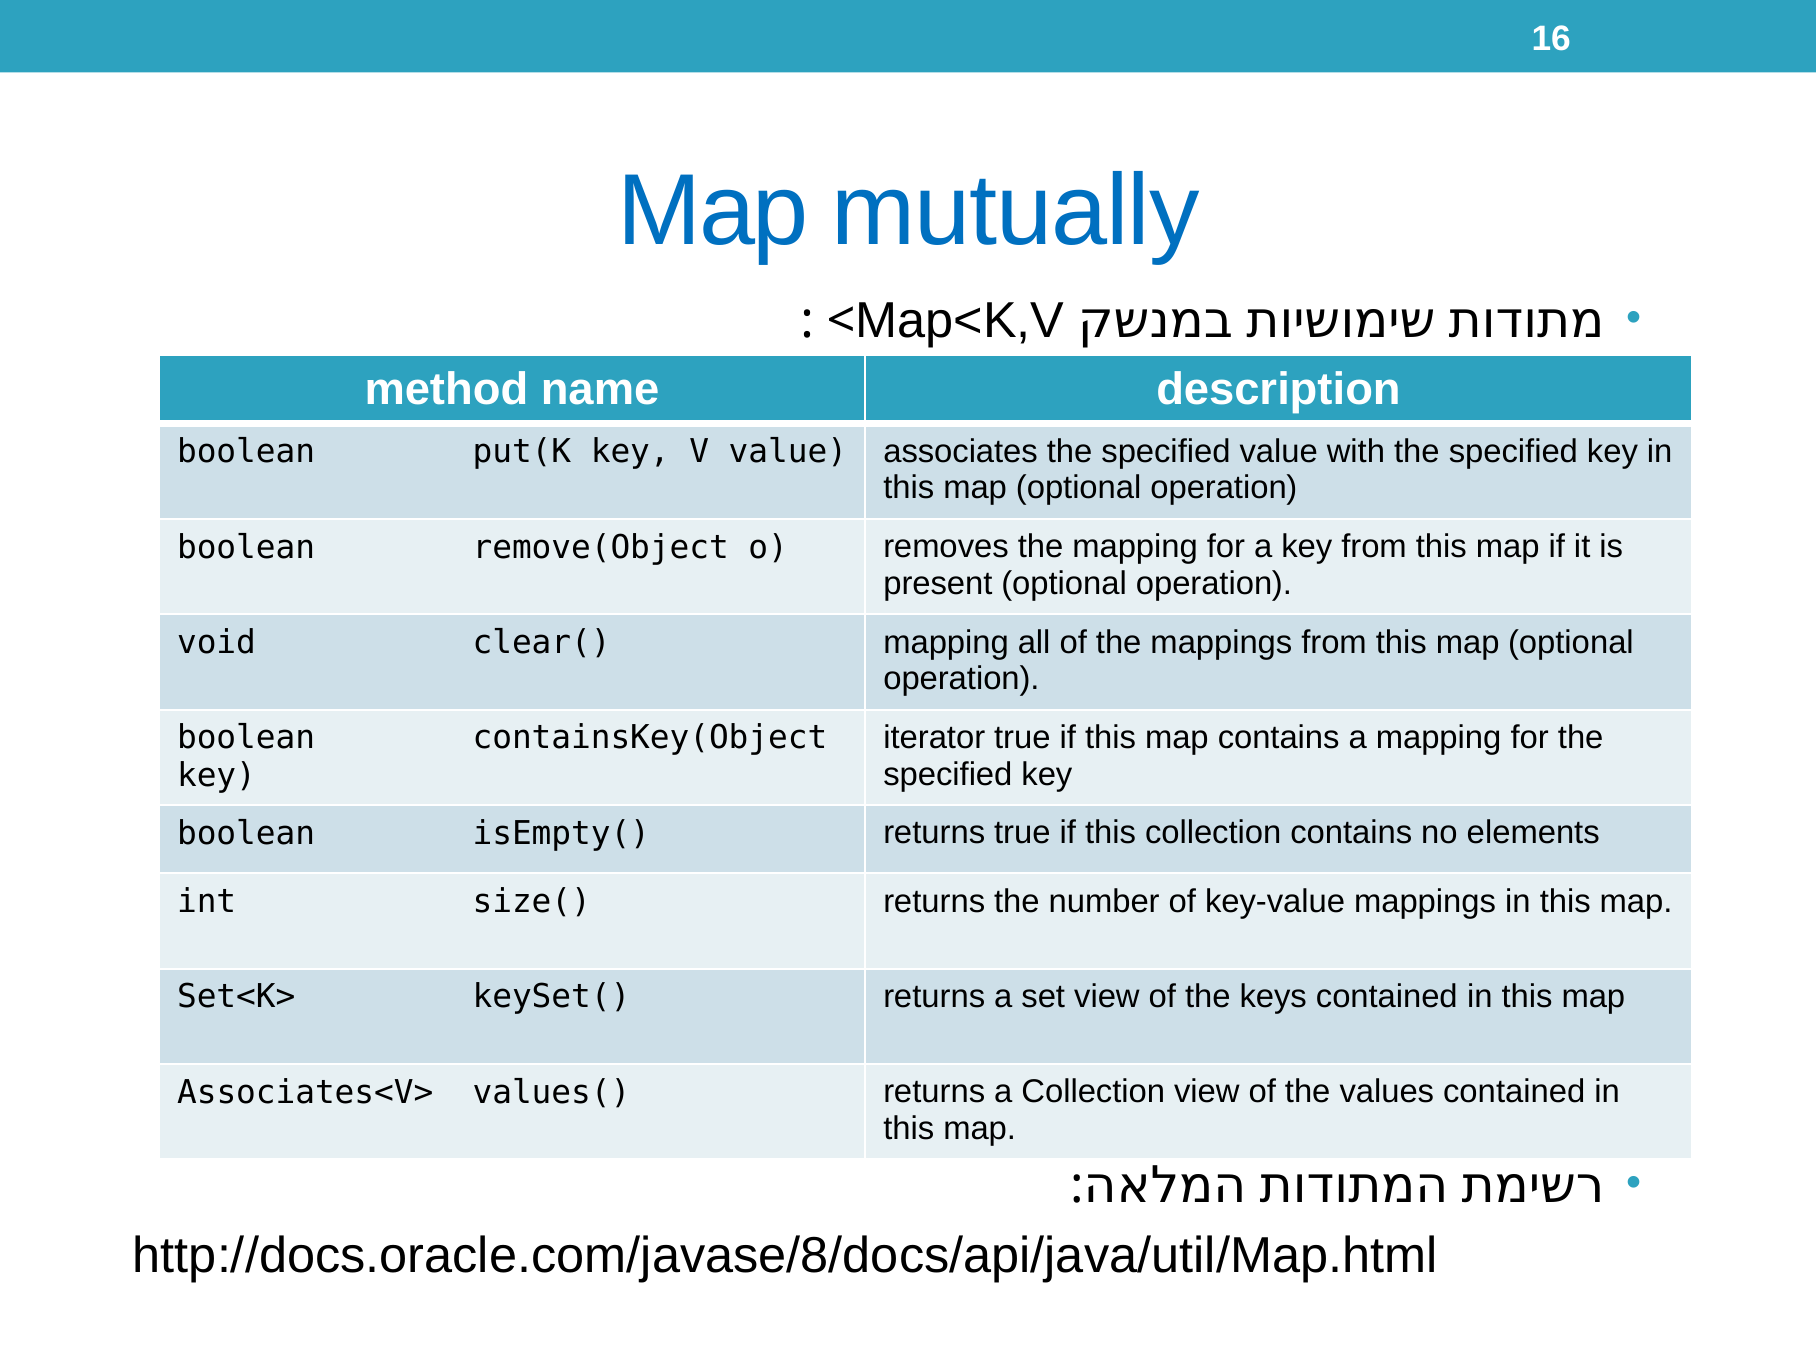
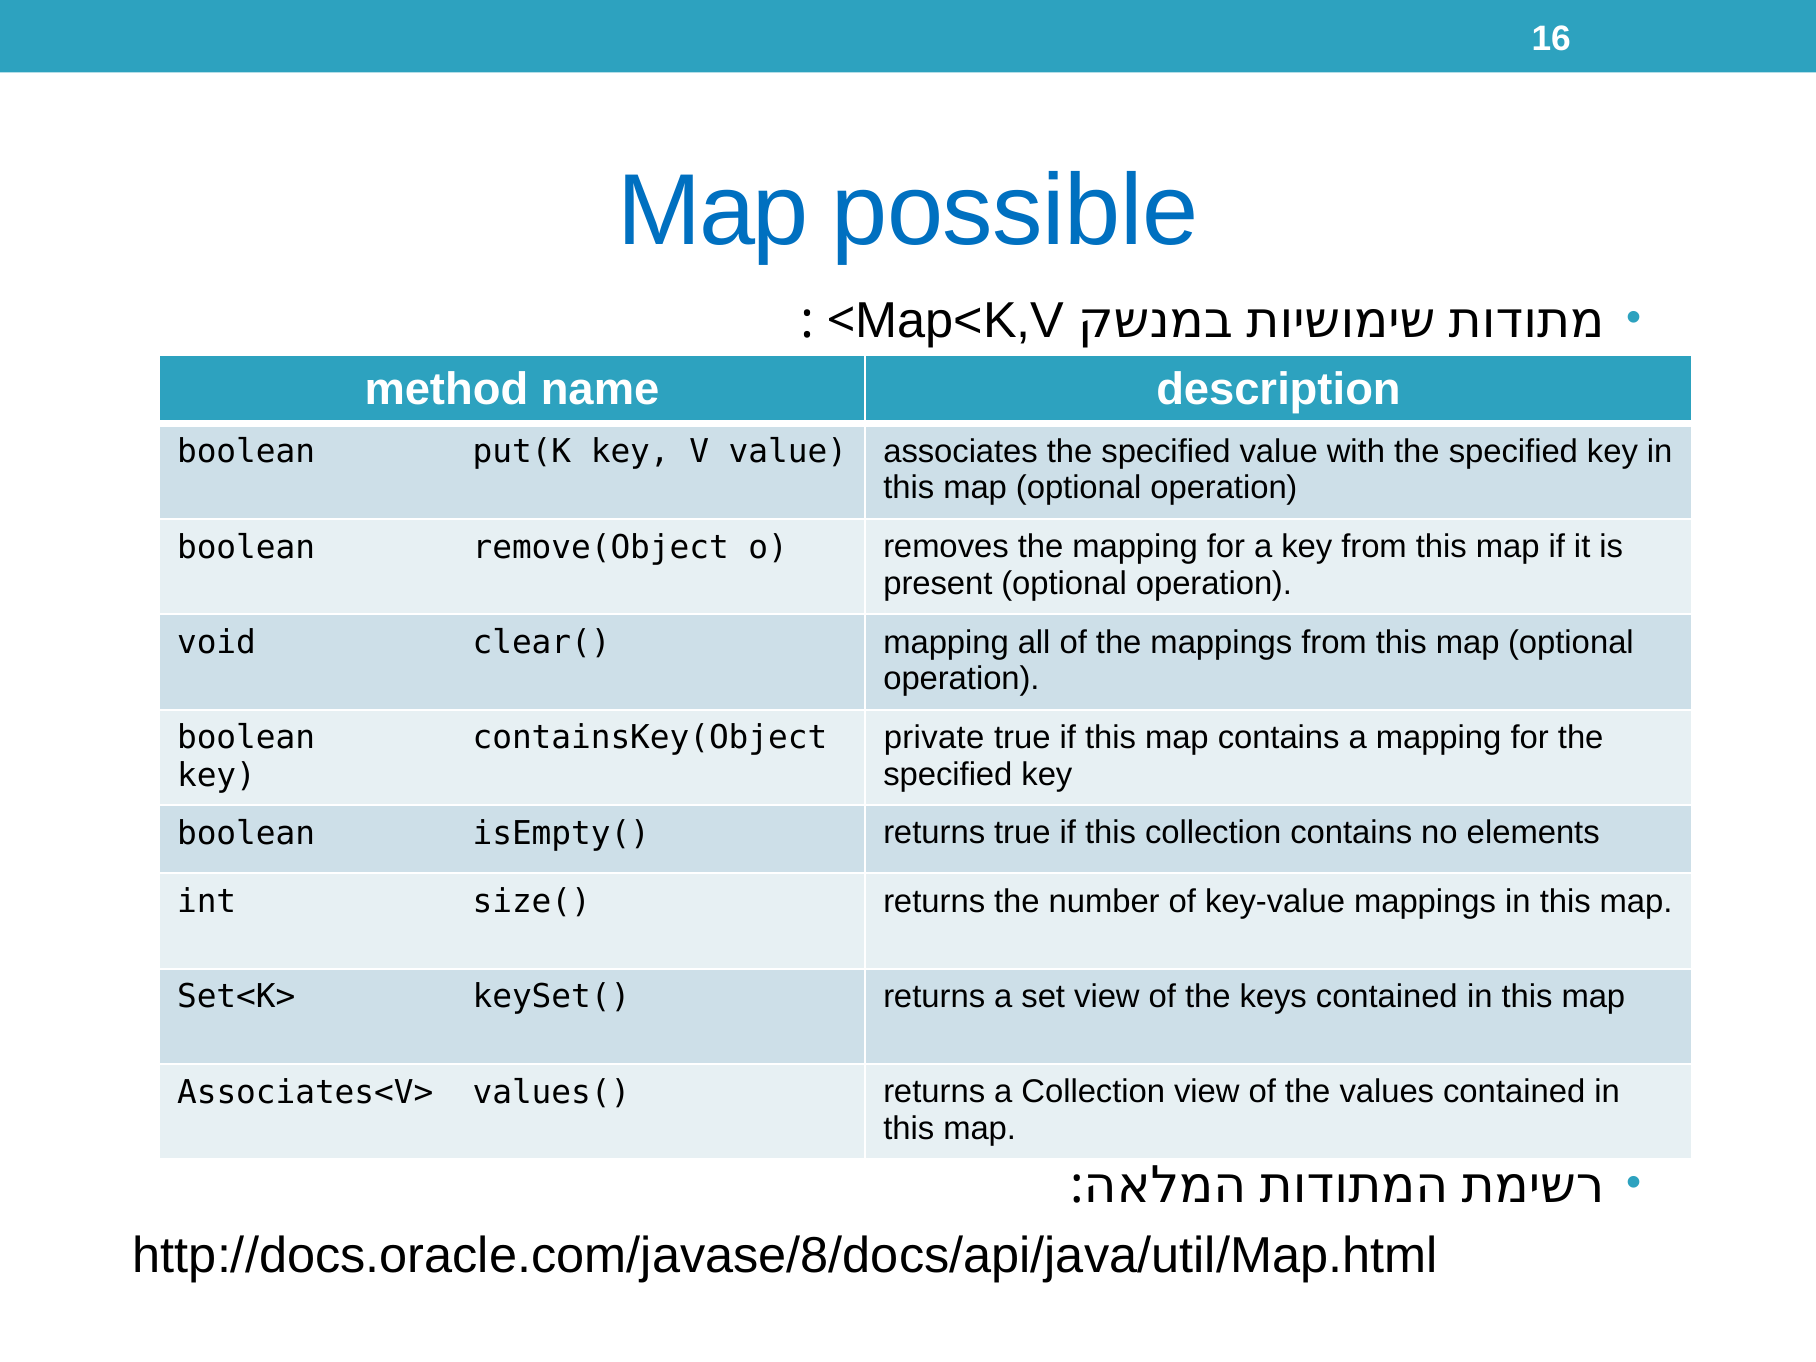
mutually: mutually -> possible (1015, 211)
iterator: iterator -> private (934, 738)
